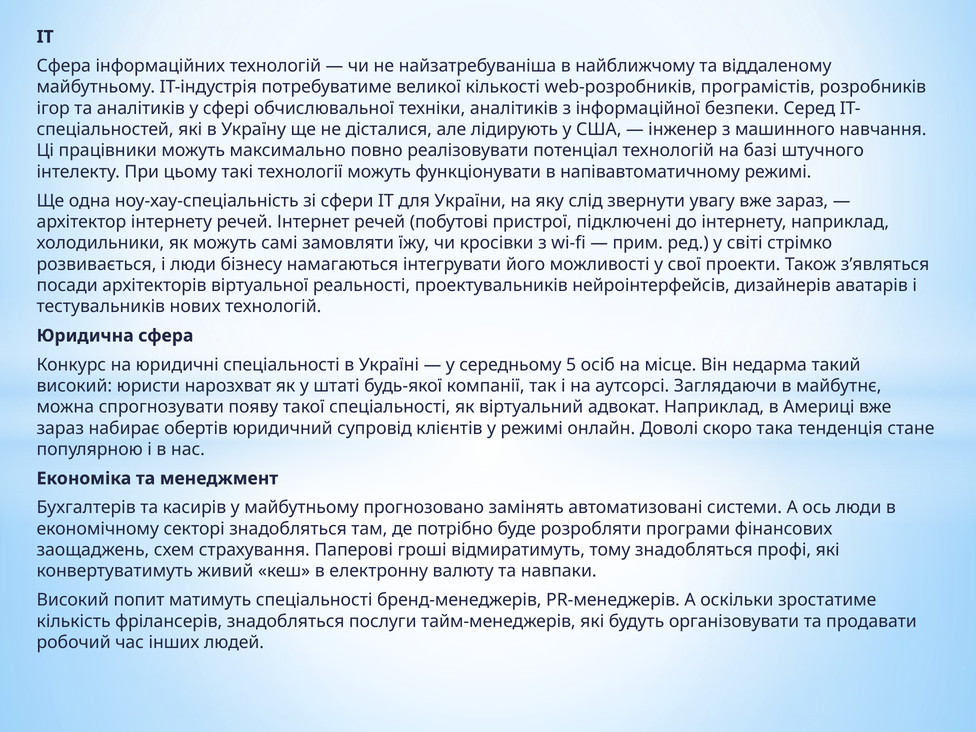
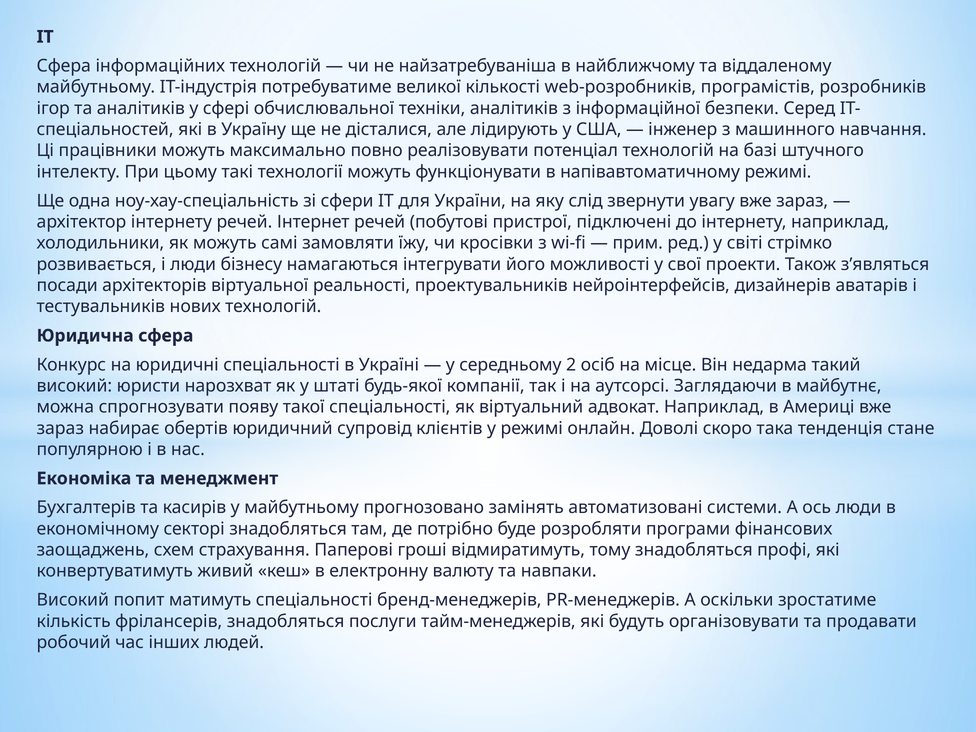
5: 5 -> 2 (571, 365)
